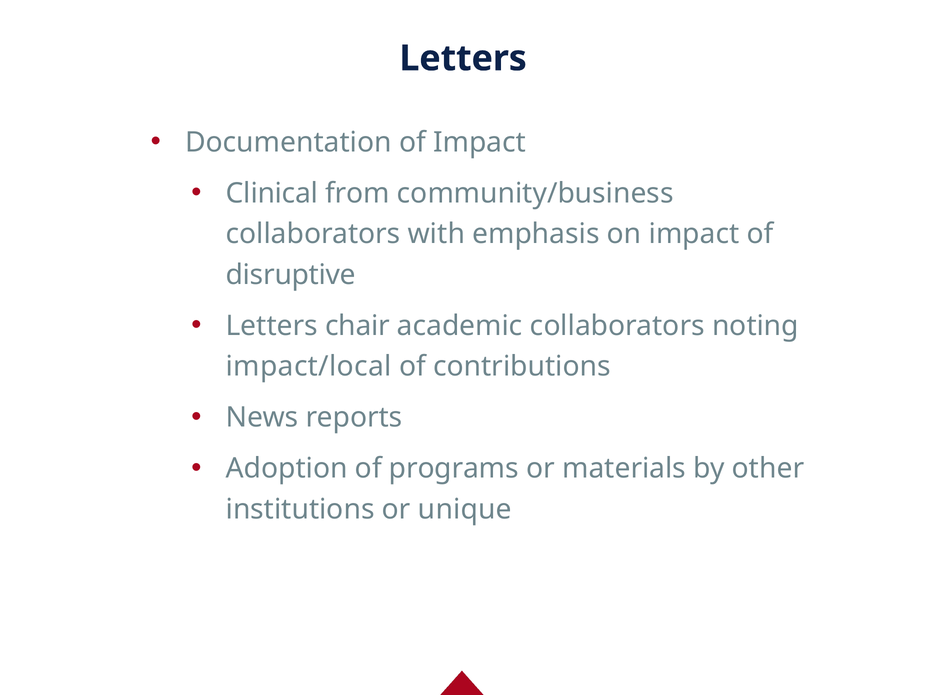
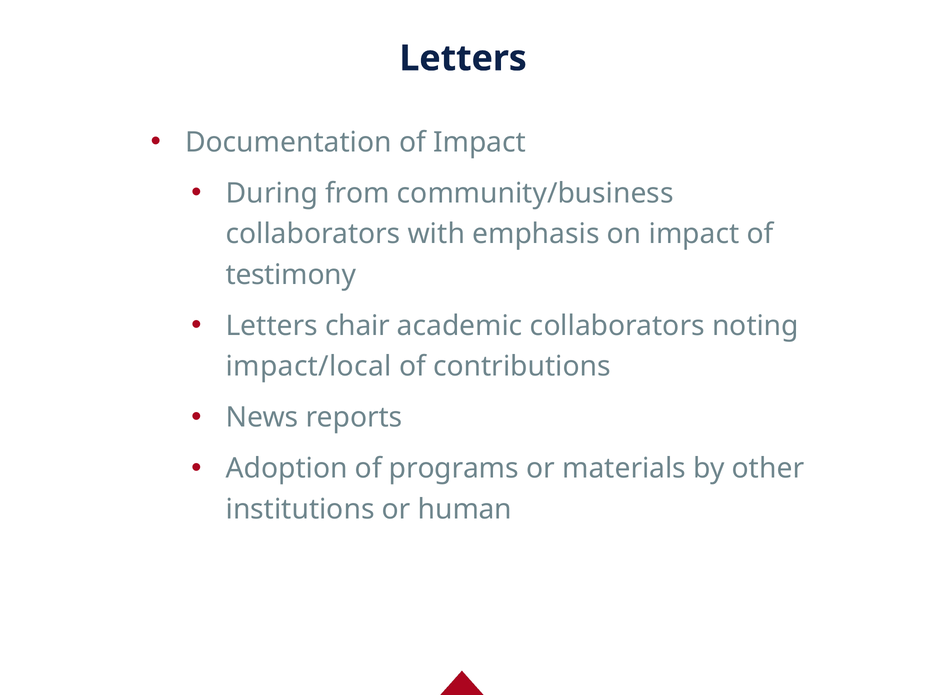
Clinical: Clinical -> During (272, 193)
disruptive: disruptive -> testimony (291, 275)
unique: unique -> human (465, 509)
